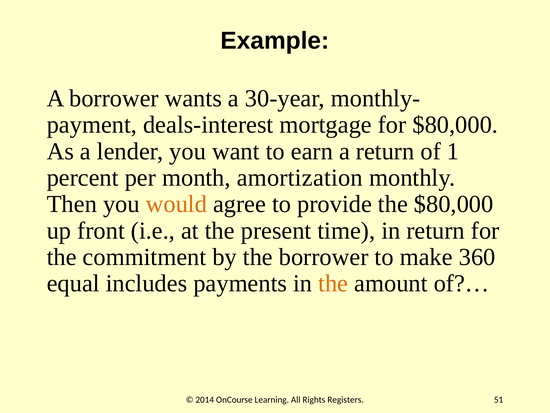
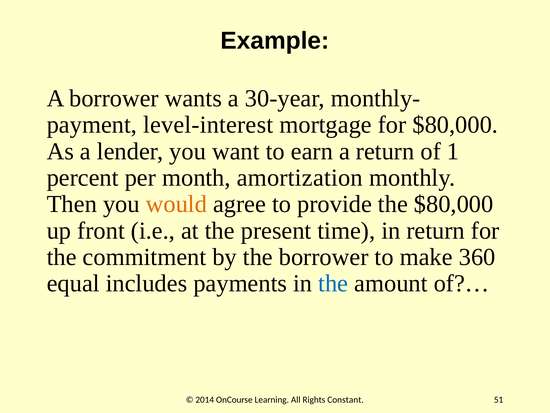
deals-interest: deals-interest -> level-interest (208, 125)
the colour: orange -> blue (333, 283)
Registers: Registers -> Constant (346, 399)
